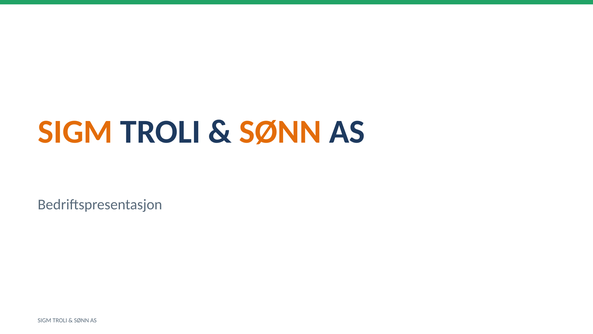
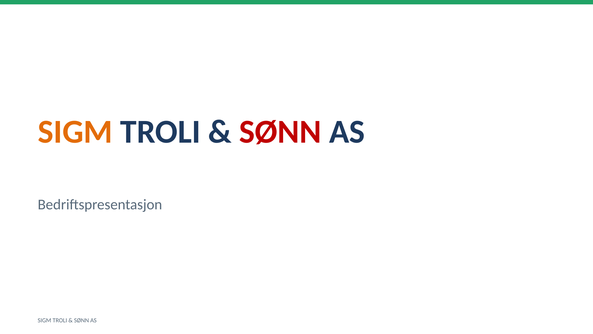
SØNN colour: orange -> red (280, 132)
